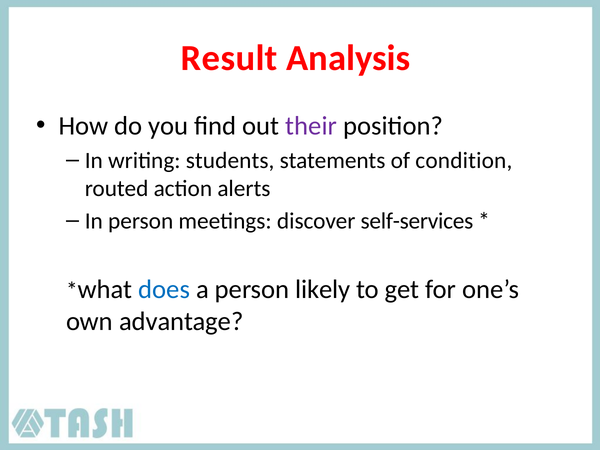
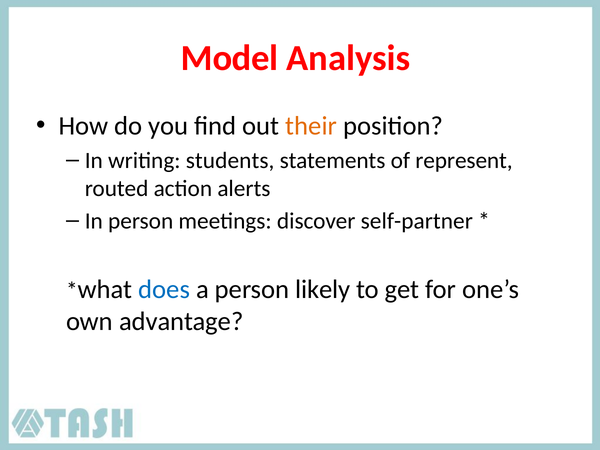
Result: Result -> Model (230, 58)
their colour: purple -> orange (311, 126)
condition: condition -> represent (464, 160)
self-services: self-services -> self-partner (417, 221)
